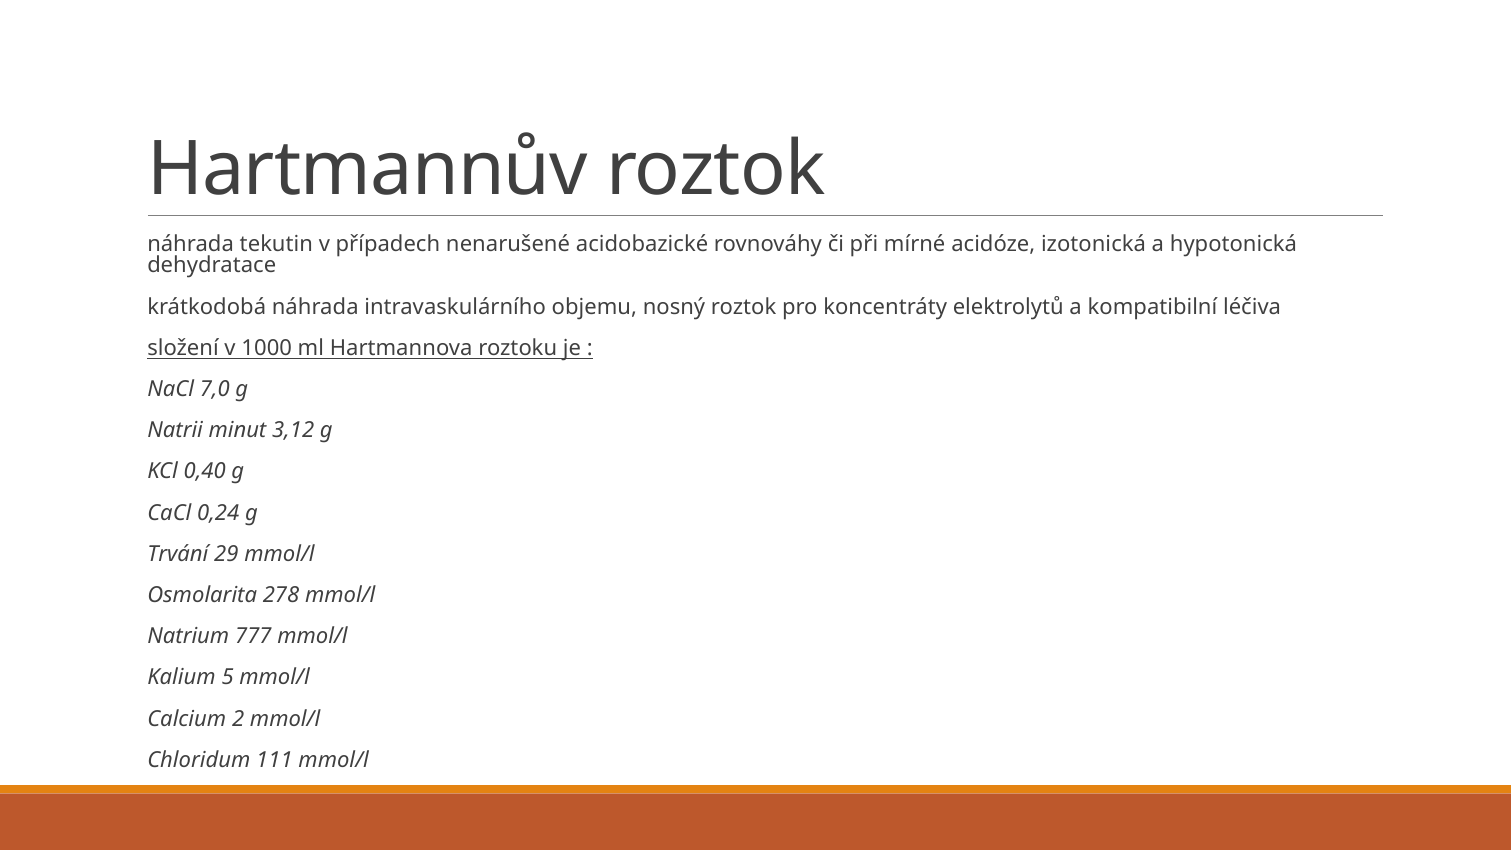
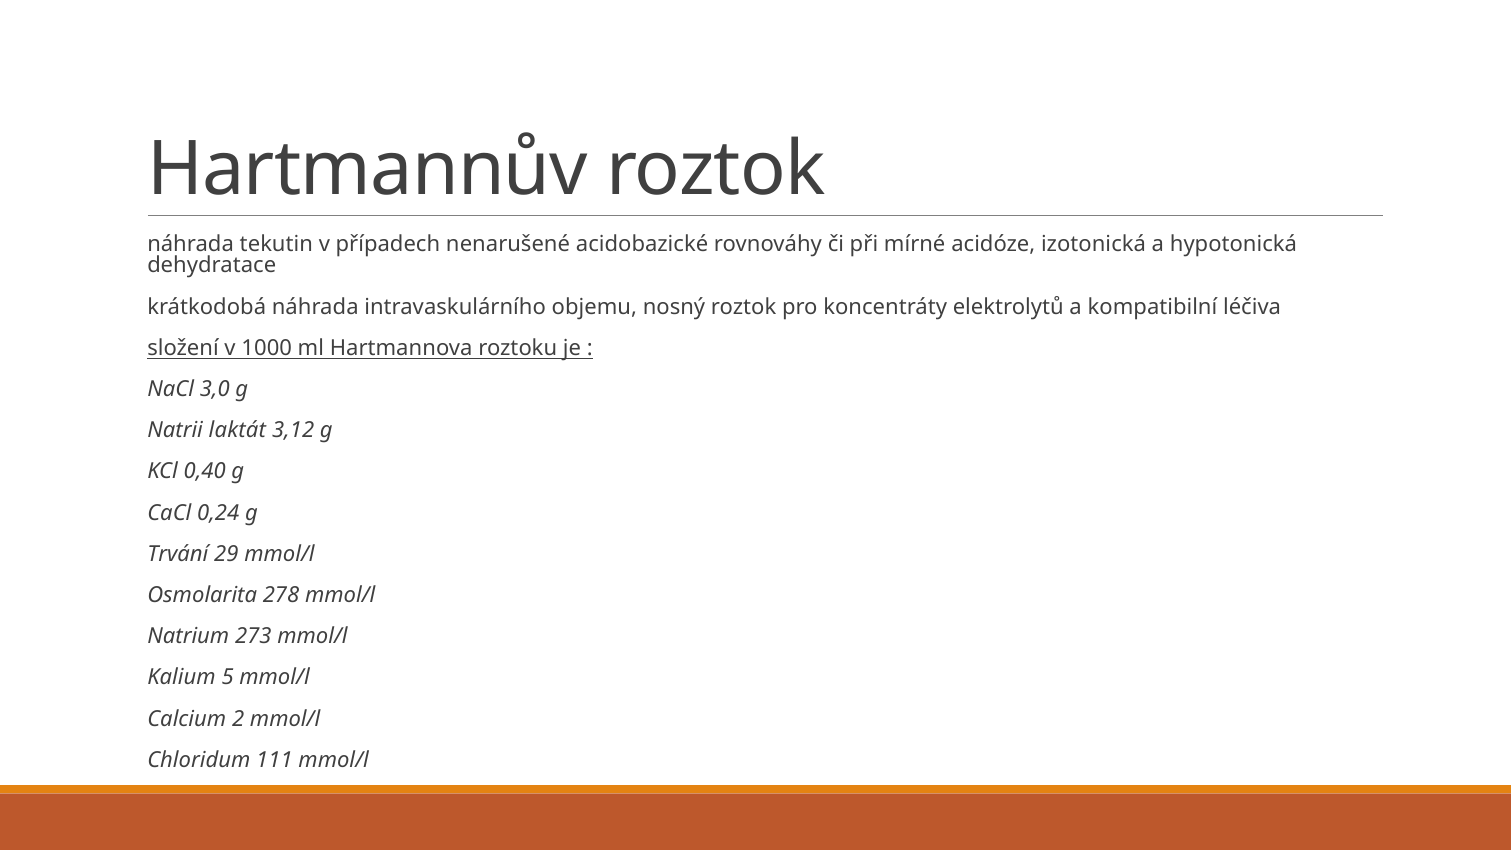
7,0: 7,0 -> 3,0 (215, 389)
minut: minut -> laktát (237, 430)
777: 777 -> 273 (253, 636)
